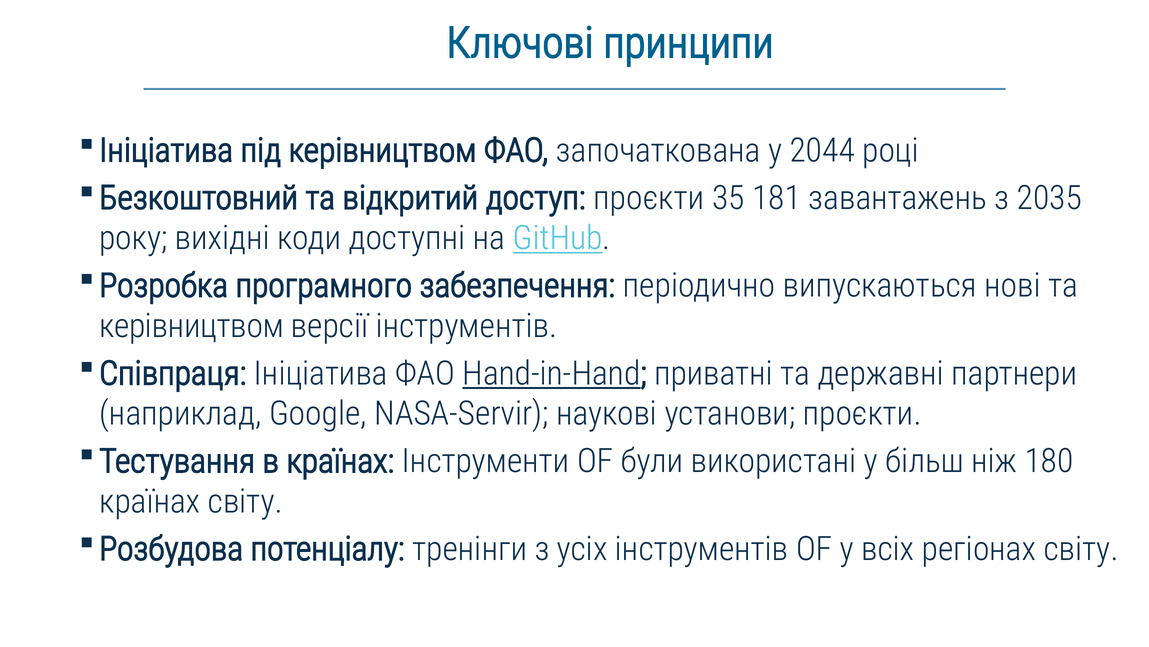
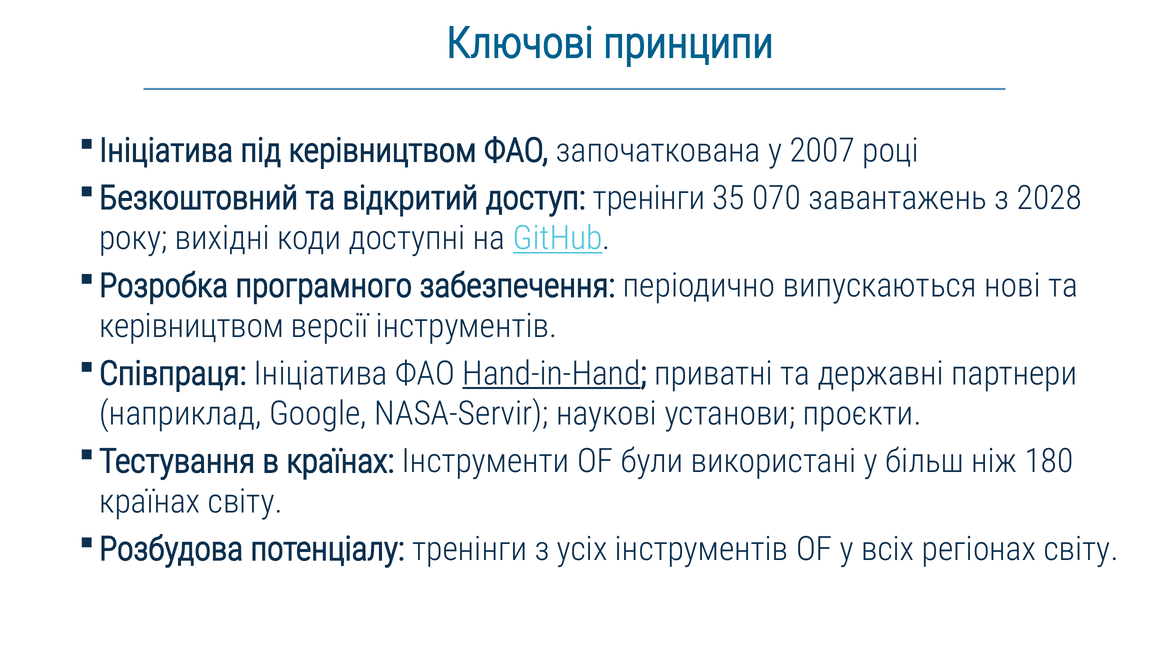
2044: 2044 -> 2007 (822, 150)
доступ проєкти: проєкти -> тренінги (649, 198)
181: 181 -> 070 (777, 198)
2035: 2035 -> 2028 (1049, 198)
